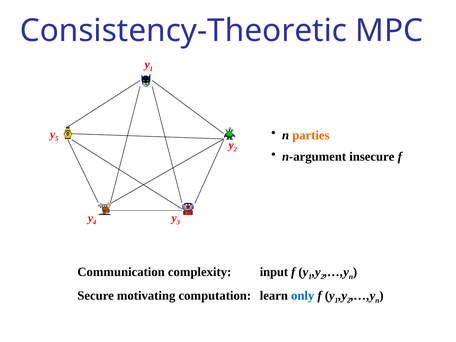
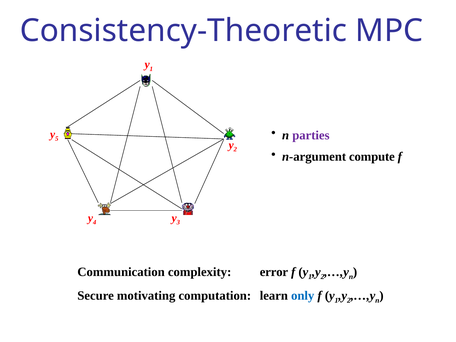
parties colour: orange -> purple (311, 135)
insecure: insecure -> compute (372, 157)
input: input -> error (274, 272)
